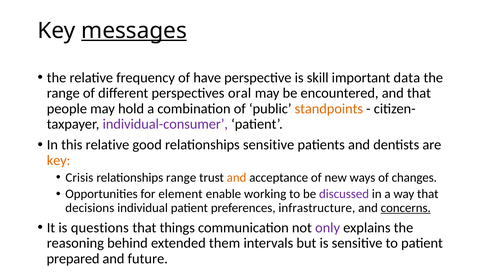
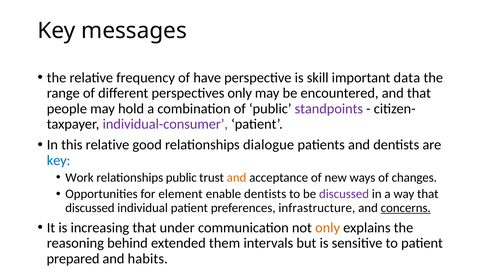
messages underline: present -> none (134, 31)
perspectives oral: oral -> only (240, 93)
standpoints colour: orange -> purple (329, 109)
relationships sensitive: sensitive -> dialogue (269, 145)
key colour: orange -> blue (59, 161)
Crisis: Crisis -> Work (79, 178)
relationships range: range -> public (181, 178)
enable working: working -> dentists (265, 194)
decisions: decisions -> discussed (90, 208)
questions: questions -> increasing (100, 228)
things: things -> under (177, 228)
only colour: purple -> orange (328, 228)
future: future -> habits (148, 259)
